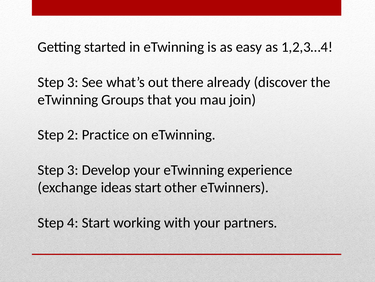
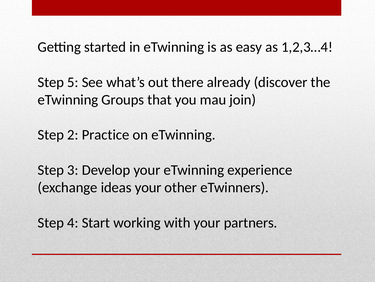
3: 3 -> 5 (73, 82)
ideas start: start -> your (148, 187)
